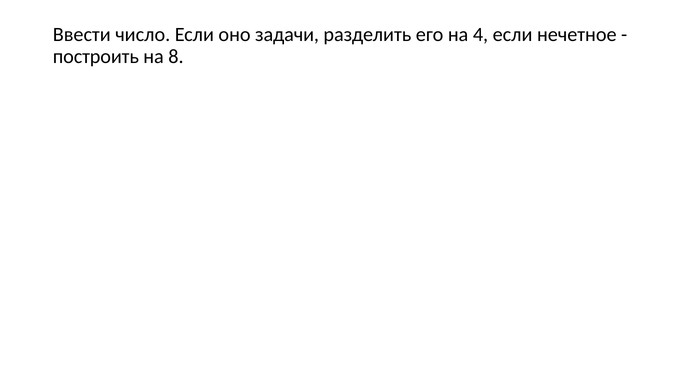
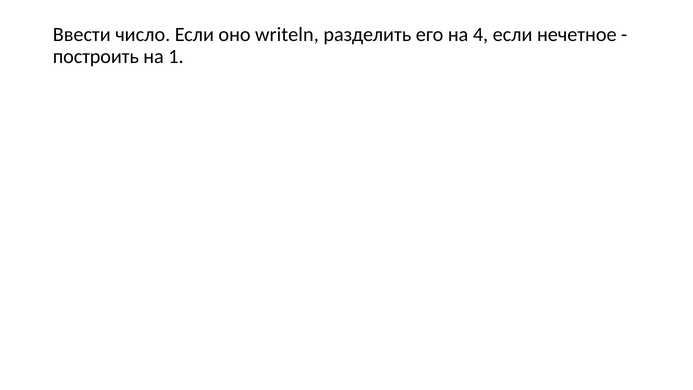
задачи: задачи -> writeln (287, 35)
8: 8 -> 1 (176, 56)
